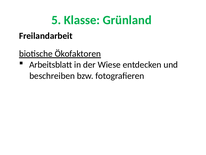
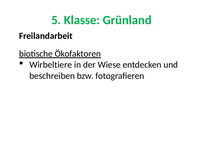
Arbeitsblatt: Arbeitsblatt -> Wirbeltiere (51, 65)
